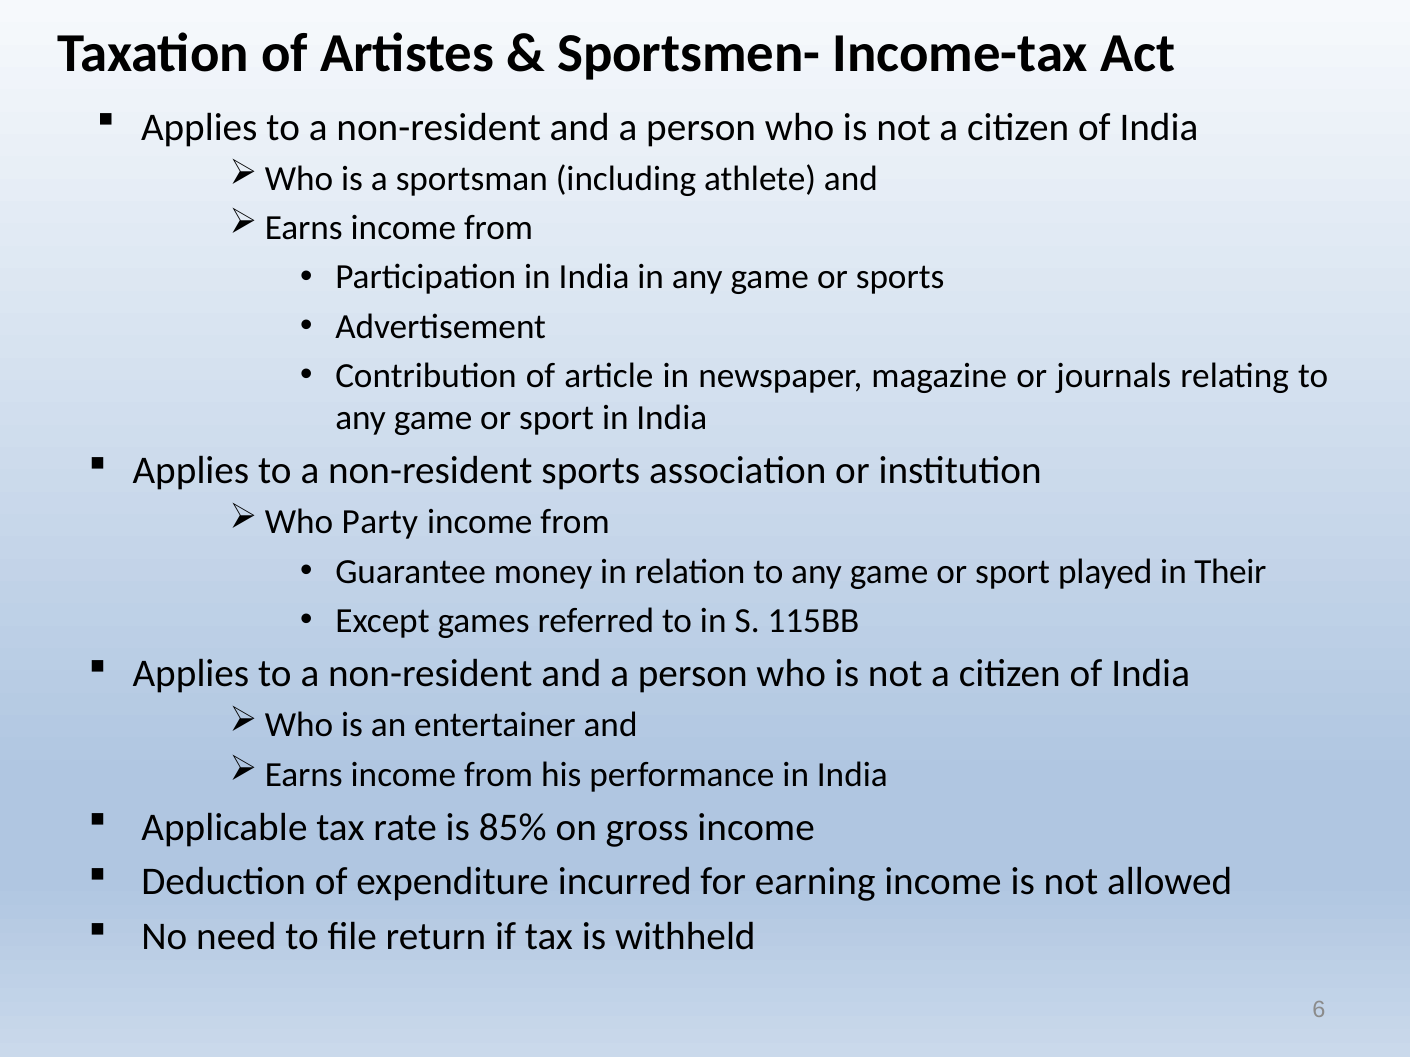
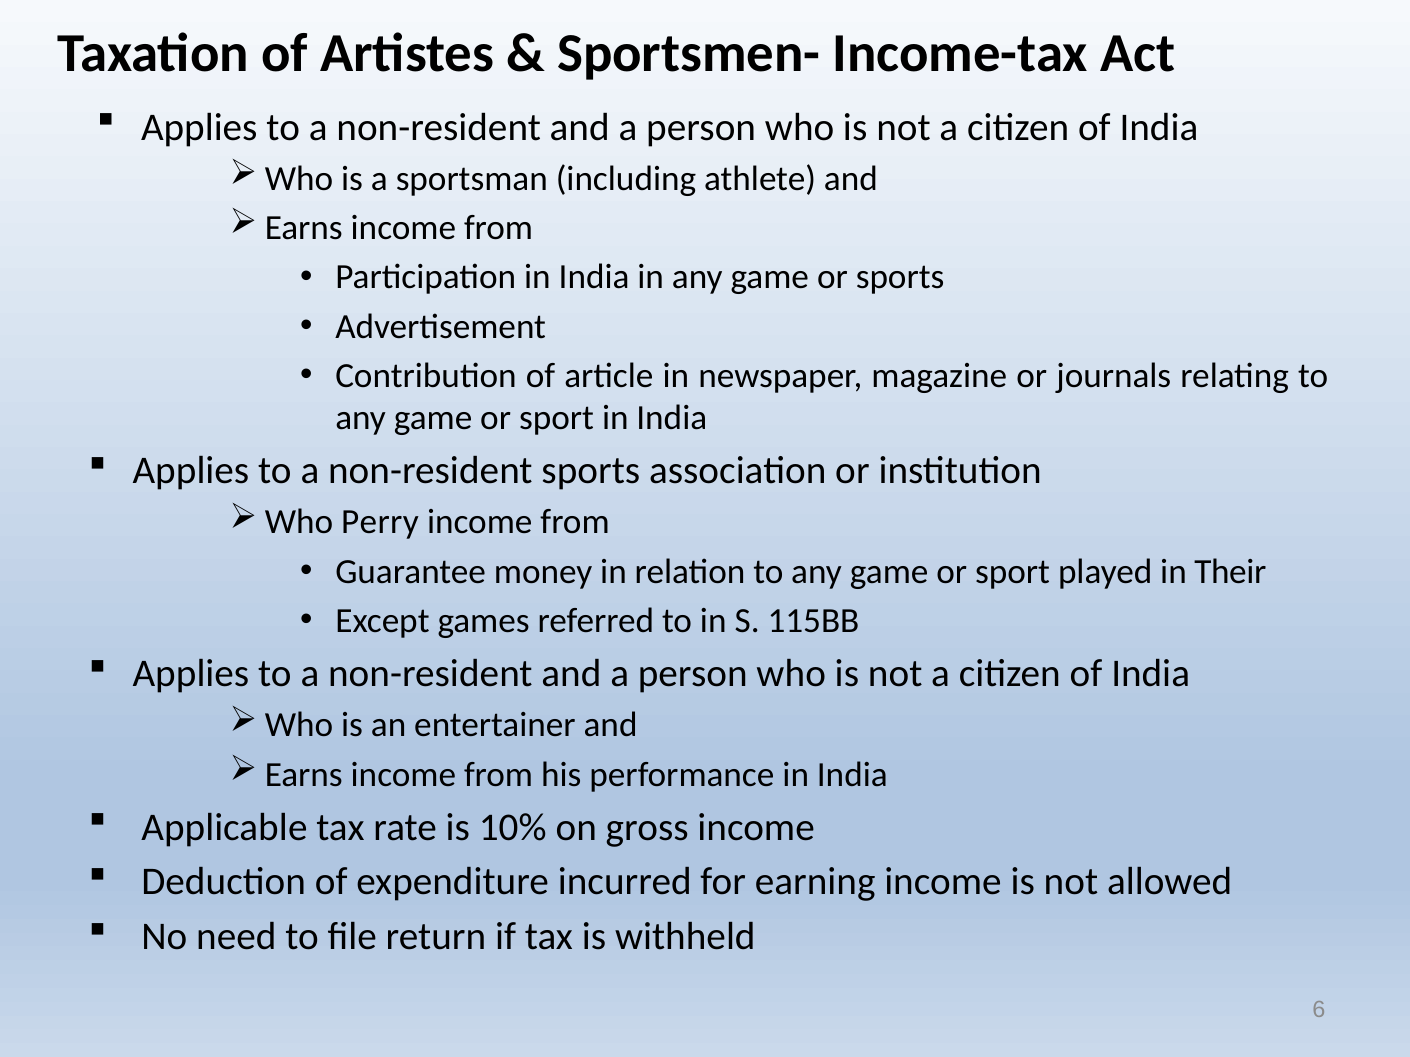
Party: Party -> Perry (380, 523)
85%: 85% -> 10% (513, 828)
